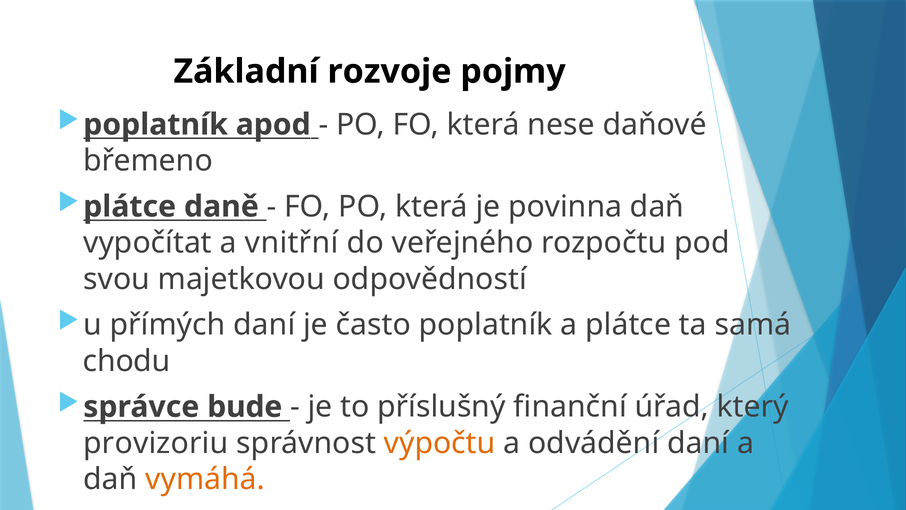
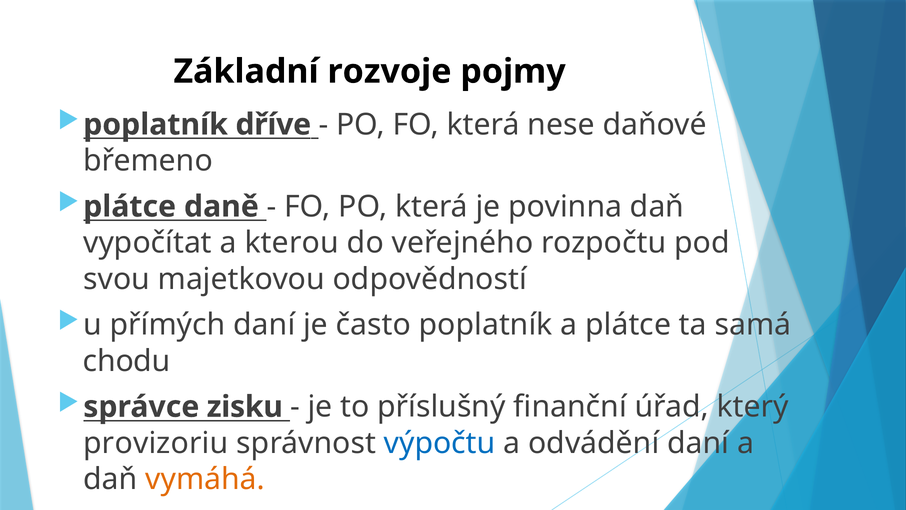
apod: apod -> dříve (273, 125)
vnitřní: vnitřní -> kterou (292, 243)
bude: bude -> zisku (245, 407)
výpočtu colour: orange -> blue (440, 443)
